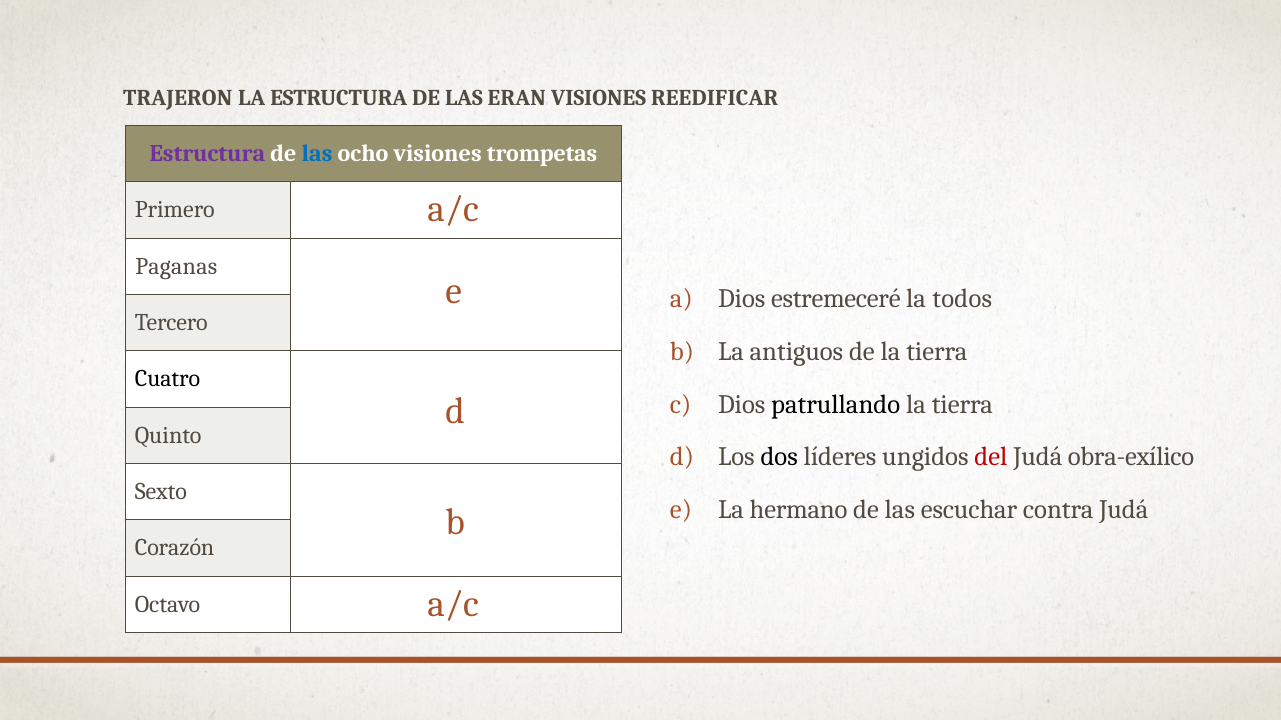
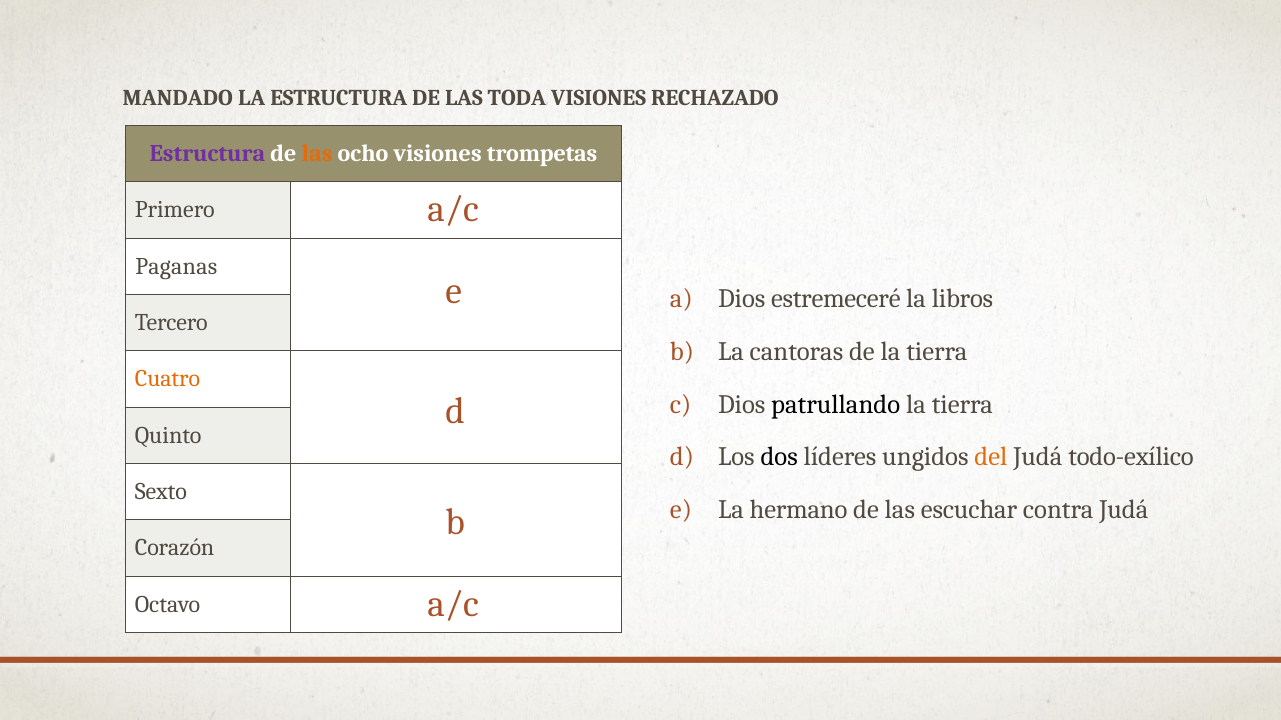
TRAJERON: TRAJERON -> MANDADO (178, 98)
ERAN: ERAN -> TODA (517, 98)
REEDIFICAR: REEDIFICAR -> RECHAZADO (715, 98)
las colour: blue -> orange (317, 154)
todos: todos -> libros (962, 299)
antiguos: antiguos -> cantoras (796, 352)
Cuatro colour: black -> orange (168, 379)
del colour: red -> orange (991, 457)
obra-exílico: obra-exílico -> todo-exílico (1131, 457)
